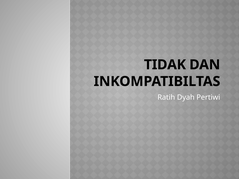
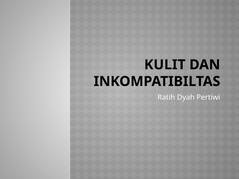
TIDAK: TIDAK -> KULIT (165, 65)
